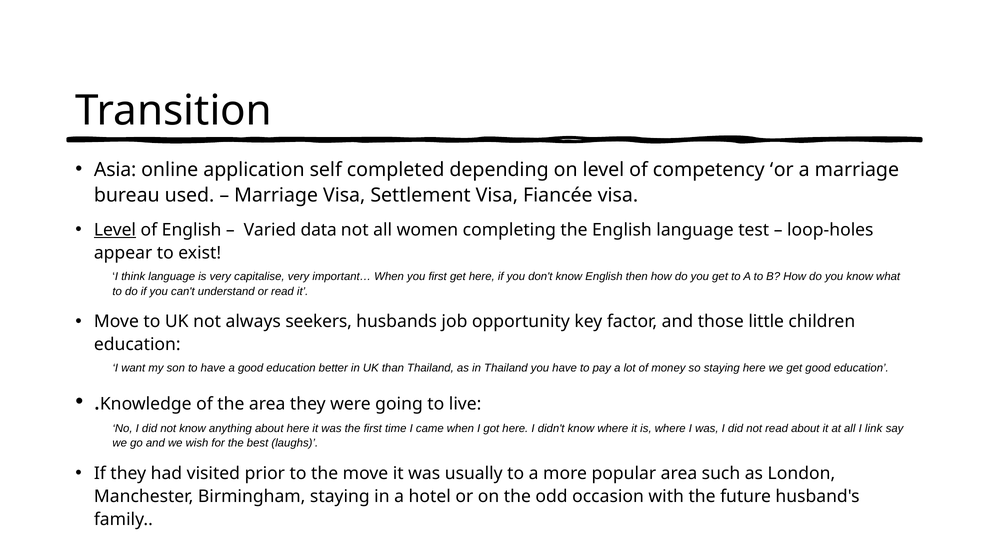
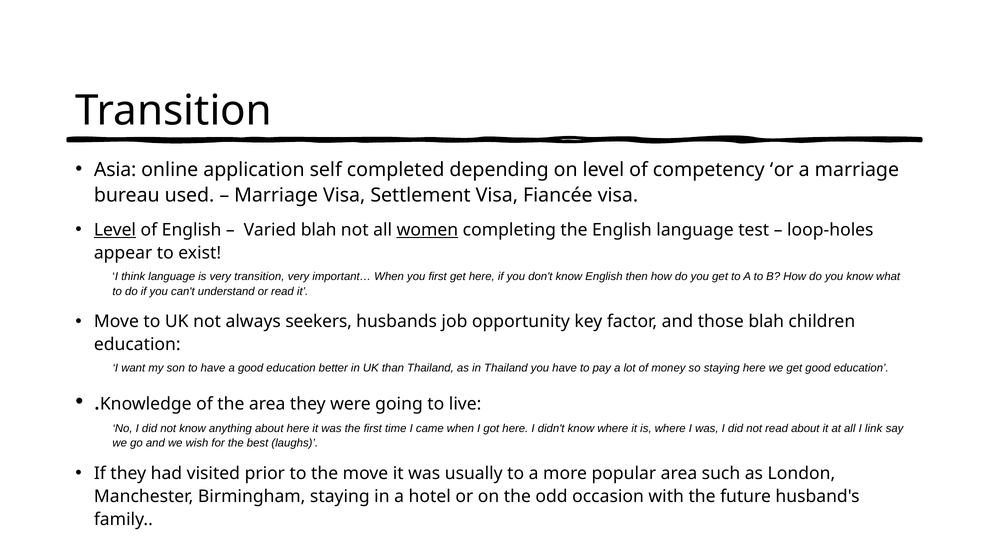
Varied data: data -> blah (319, 230)
women underline: none -> present (427, 230)
very capitalise: capitalise -> transition (259, 277)
those little: little -> blah (766, 322)
